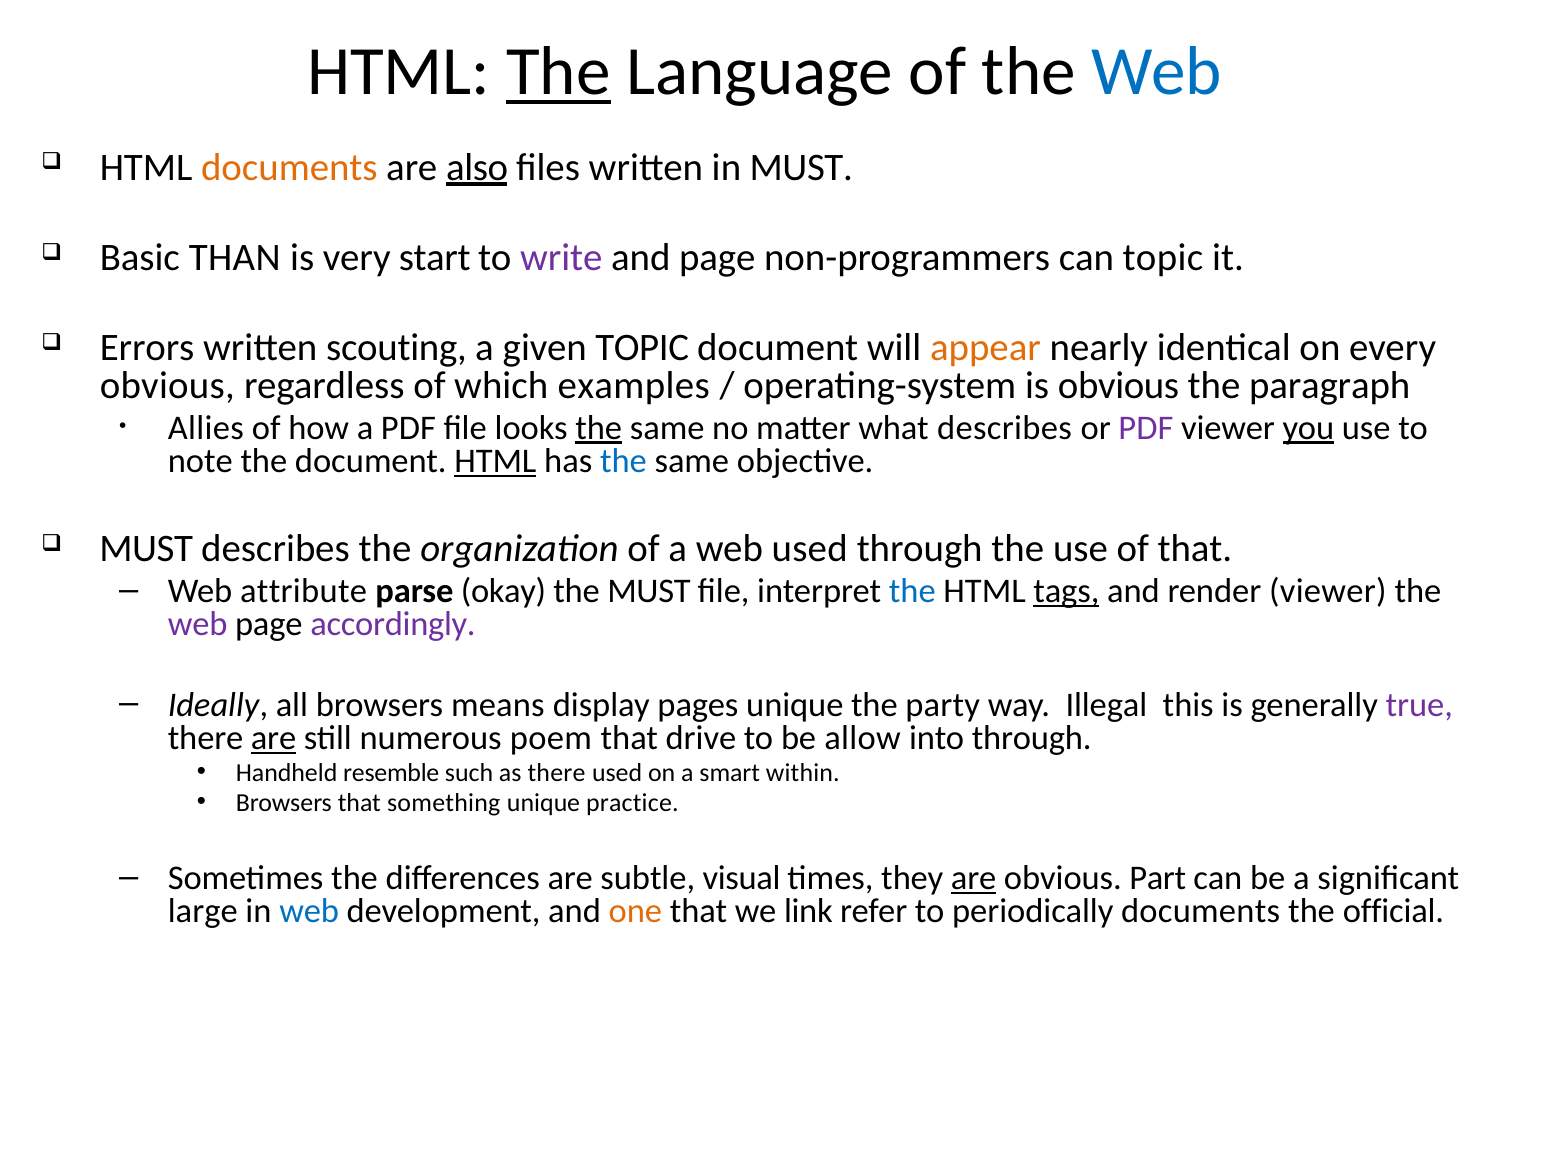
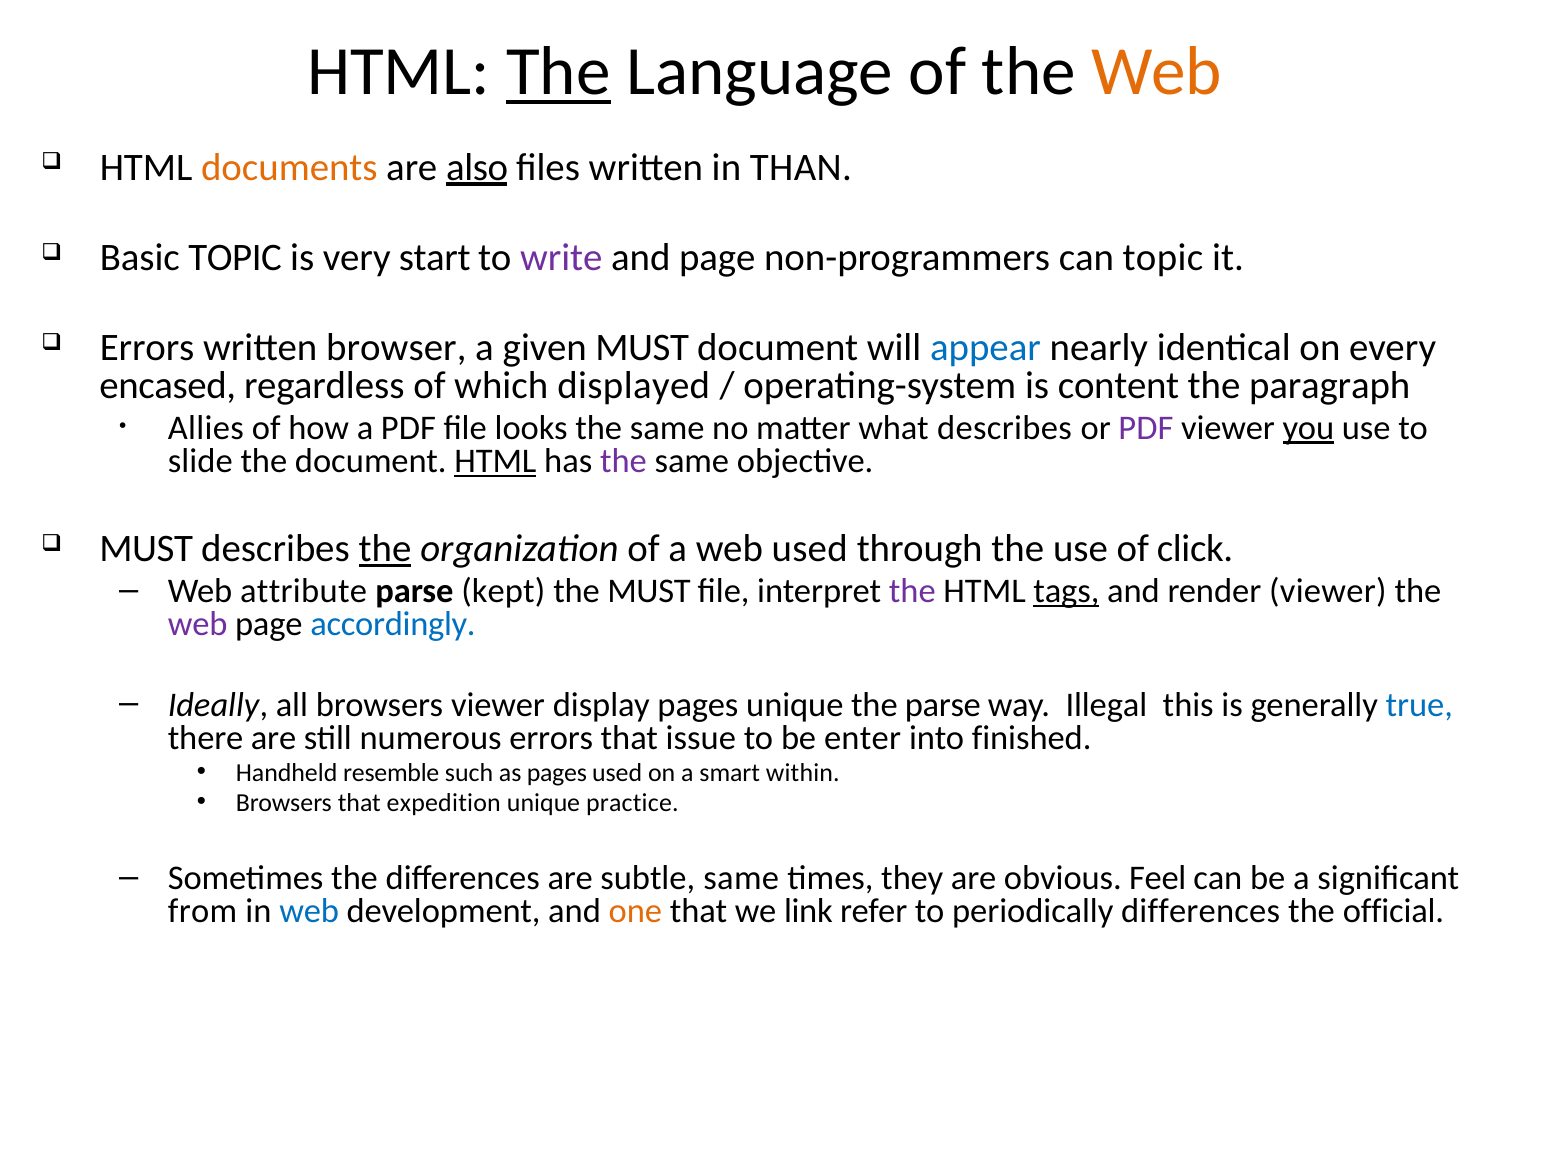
Web colour: blue -> orange (1157, 72)
in MUST: MUST -> THAN (801, 167)
Basic THAN: THAN -> TOPIC (235, 258)
scouting: scouting -> browser (396, 348)
given TOPIC: TOPIC -> MUST (642, 348)
appear colour: orange -> blue (986, 348)
obvious: obvious -> encased (168, 385)
examples: examples -> displayed (634, 385)
is obvious: obvious -> content (1119, 385)
the underline: present -> none (599, 427)
note: note -> slide (200, 461)
the colour: blue -> purple (623, 461)
the underline: none -> present (385, 549)
of that: that -> click (1195, 549)
okay: okay -> kept (503, 591)
the colour: blue -> purple (912, 591)
accordingly colour: purple -> blue (393, 624)
browsers means: means -> viewer (498, 704)
the party: party -> parse (943, 704)
true colour: purple -> blue (1419, 704)
are underline: present -> none (274, 737)
numerous poem: poem -> errors (551, 737)
drive: drive -> issue (701, 737)
allow: allow -> enter (863, 737)
into through: through -> finished (1032, 737)
as there: there -> pages (557, 772)
something: something -> expedition (444, 802)
subtle visual: visual -> same (741, 878)
are underline: present -> none (974, 878)
Part: Part -> Feel (1158, 878)
large: large -> from (203, 911)
periodically documents: documents -> differences (1201, 911)
